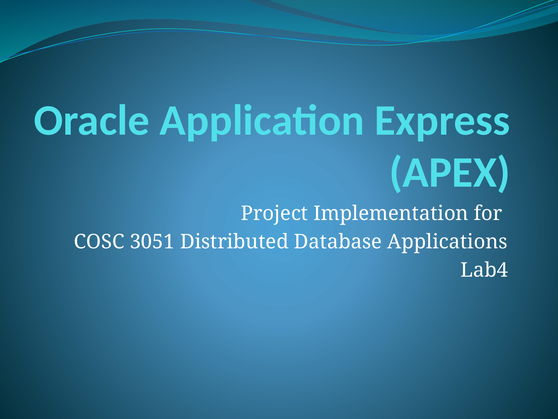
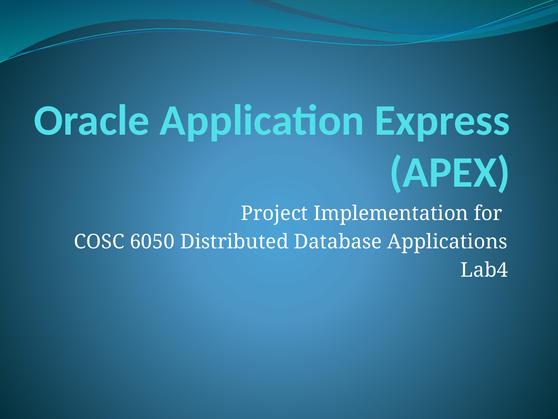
3051: 3051 -> 6050 (152, 242)
